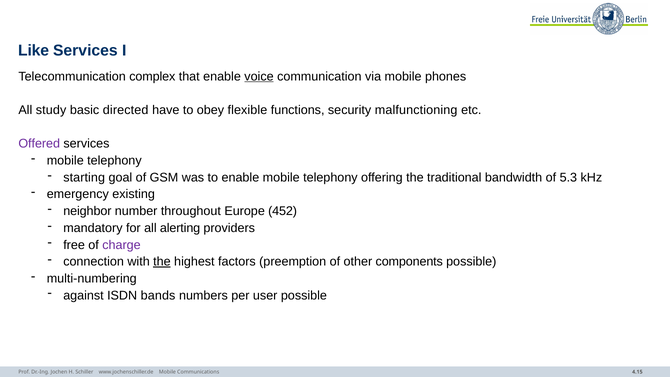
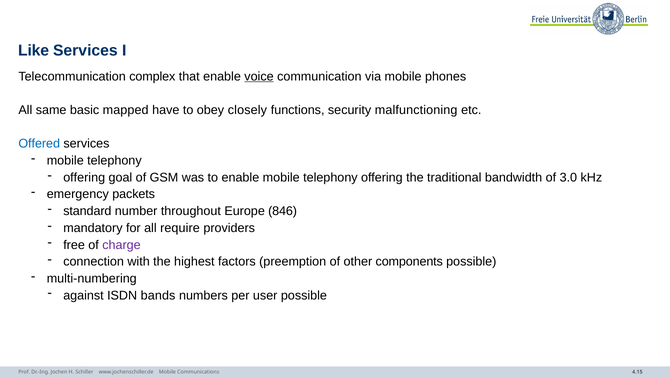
study: study -> same (51, 110)
directed: directed -> mapped (126, 110)
flexible: flexible -> closely (247, 110)
Offered colour: purple -> blue (39, 144)
starting: starting -> offering (84, 177)
5.3: 5.3 -> 3.0 (568, 177)
existing: existing -> packets (134, 194)
neighbor: neighbor -> standard (87, 211)
452: 452 -> 846 (283, 211)
alerting: alerting -> require (180, 228)
the underline: present -> none (162, 262)
